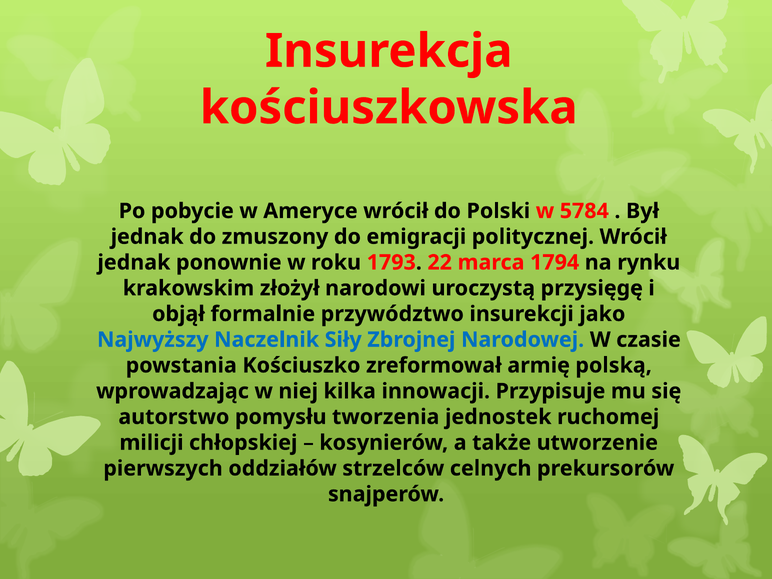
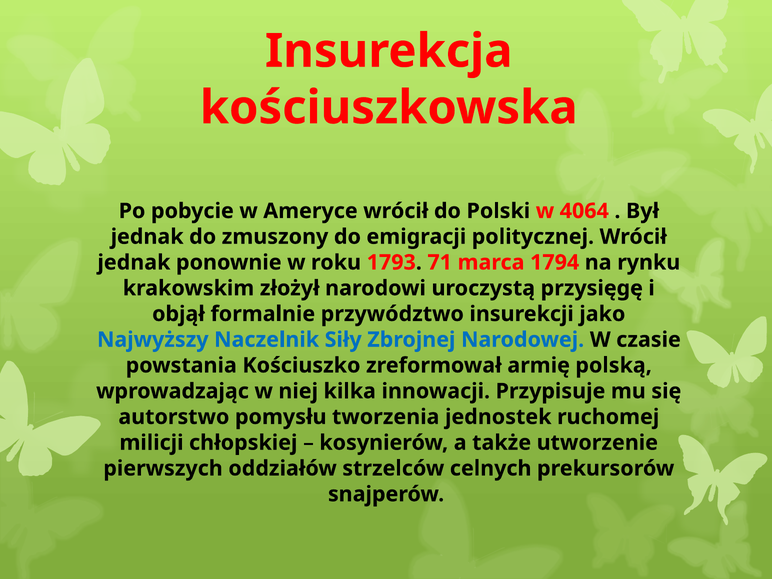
5784: 5784 -> 4064 (584, 211)
22: 22 -> 71 (440, 262)
